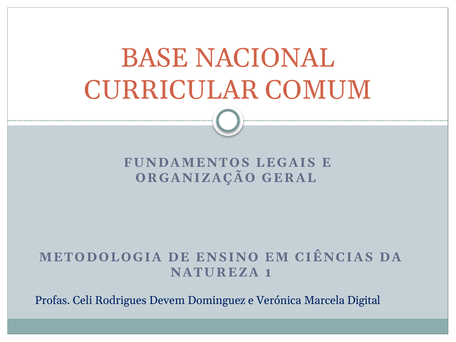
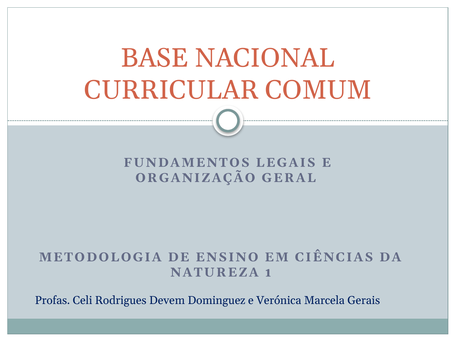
Digital: Digital -> Gerais (364, 300)
